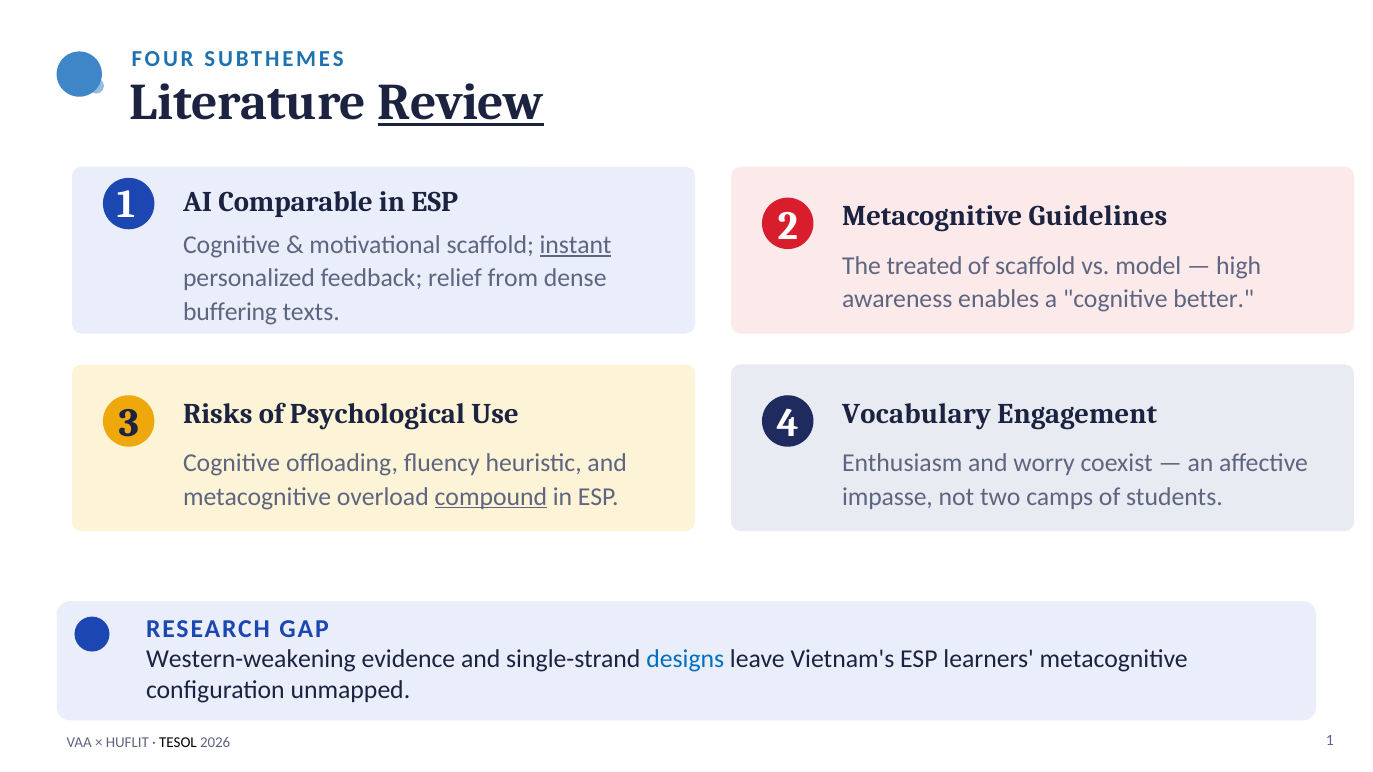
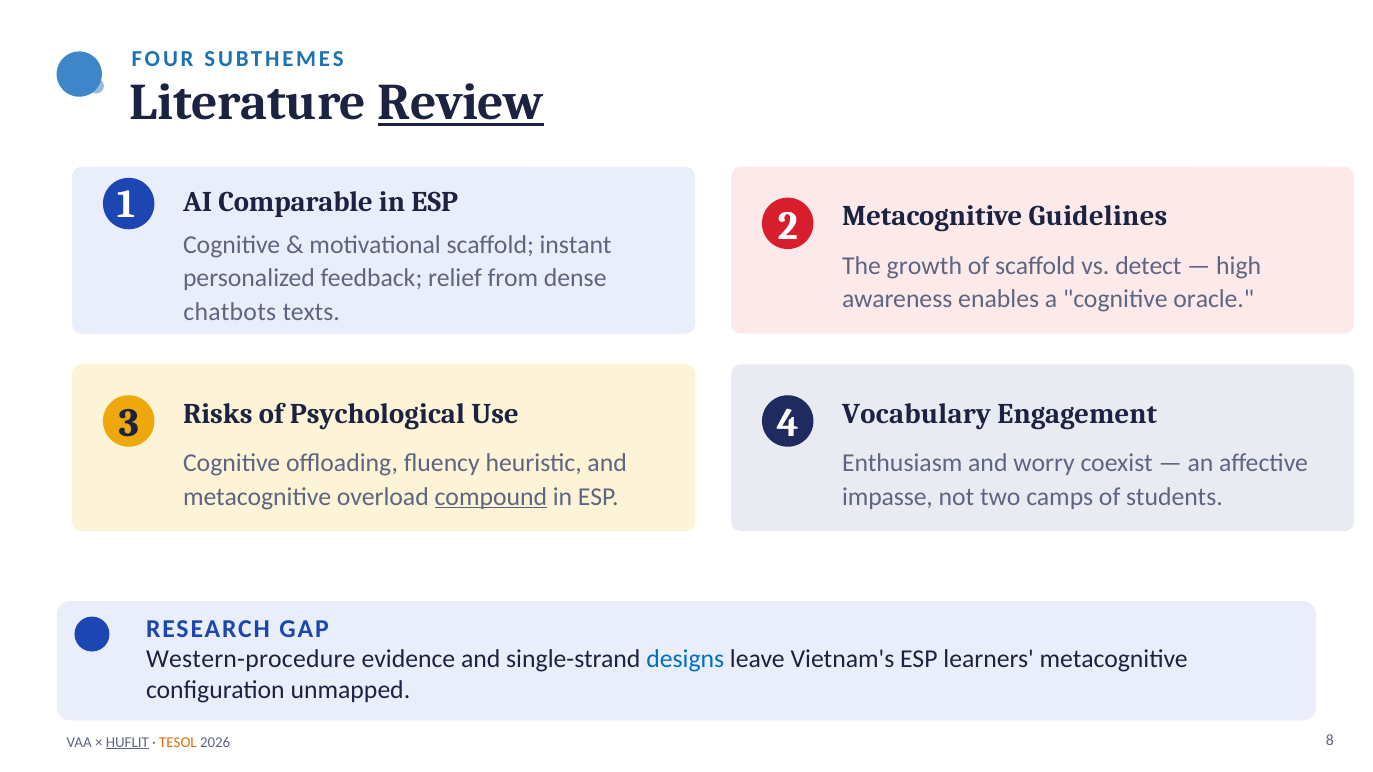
instant underline: present -> none (576, 245)
treated: treated -> growth (924, 266)
model: model -> detect (1148, 266)
better: better -> oracle (1214, 299)
buffering: buffering -> chatbots (230, 312)
Western-weakening: Western-weakening -> Western-procedure (251, 660)
HUFLIT underline: none -> present (127, 742)
TESOL colour: black -> orange (178, 742)
2026 1: 1 -> 8 (1330, 740)
